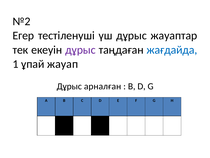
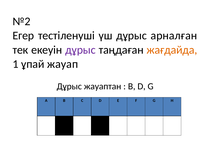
жауаптар: жауаптар -> арналған (174, 35)
жағдайда colour: blue -> orange (172, 50)
арналған: арналған -> жауаптан (103, 86)
